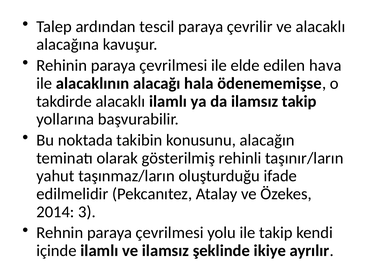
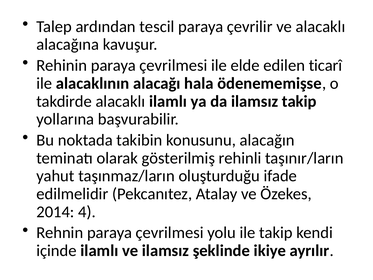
hava: hava -> ticarî (325, 65)
3: 3 -> 4 (87, 212)
